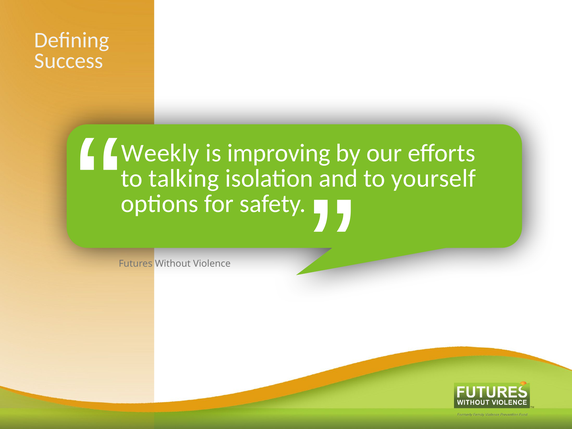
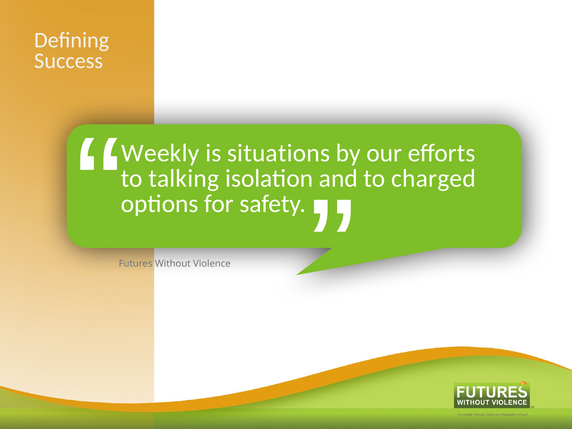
improving: improving -> situations (279, 153)
yourself: yourself -> charged (434, 179)
